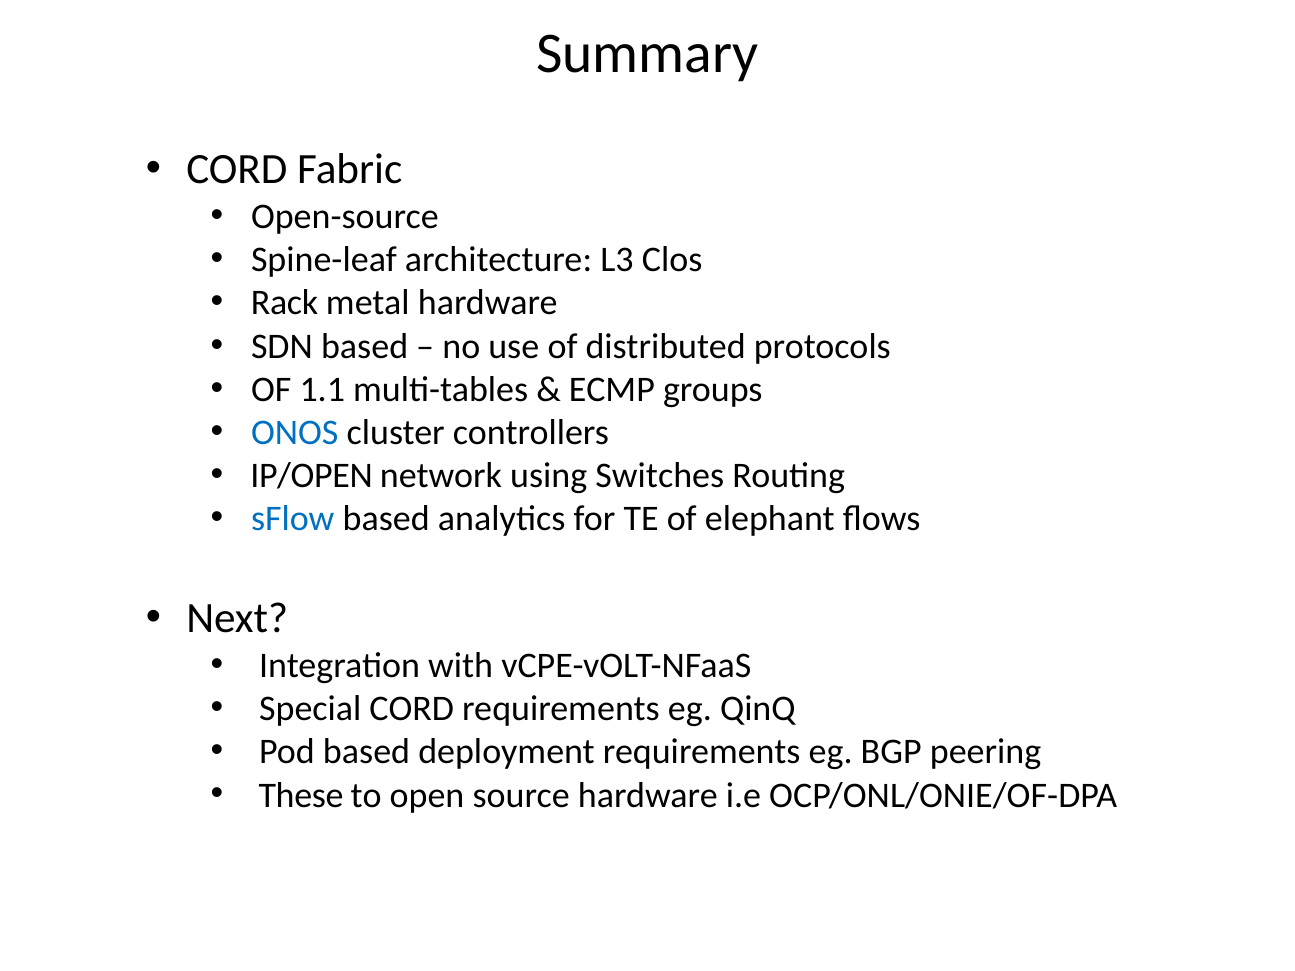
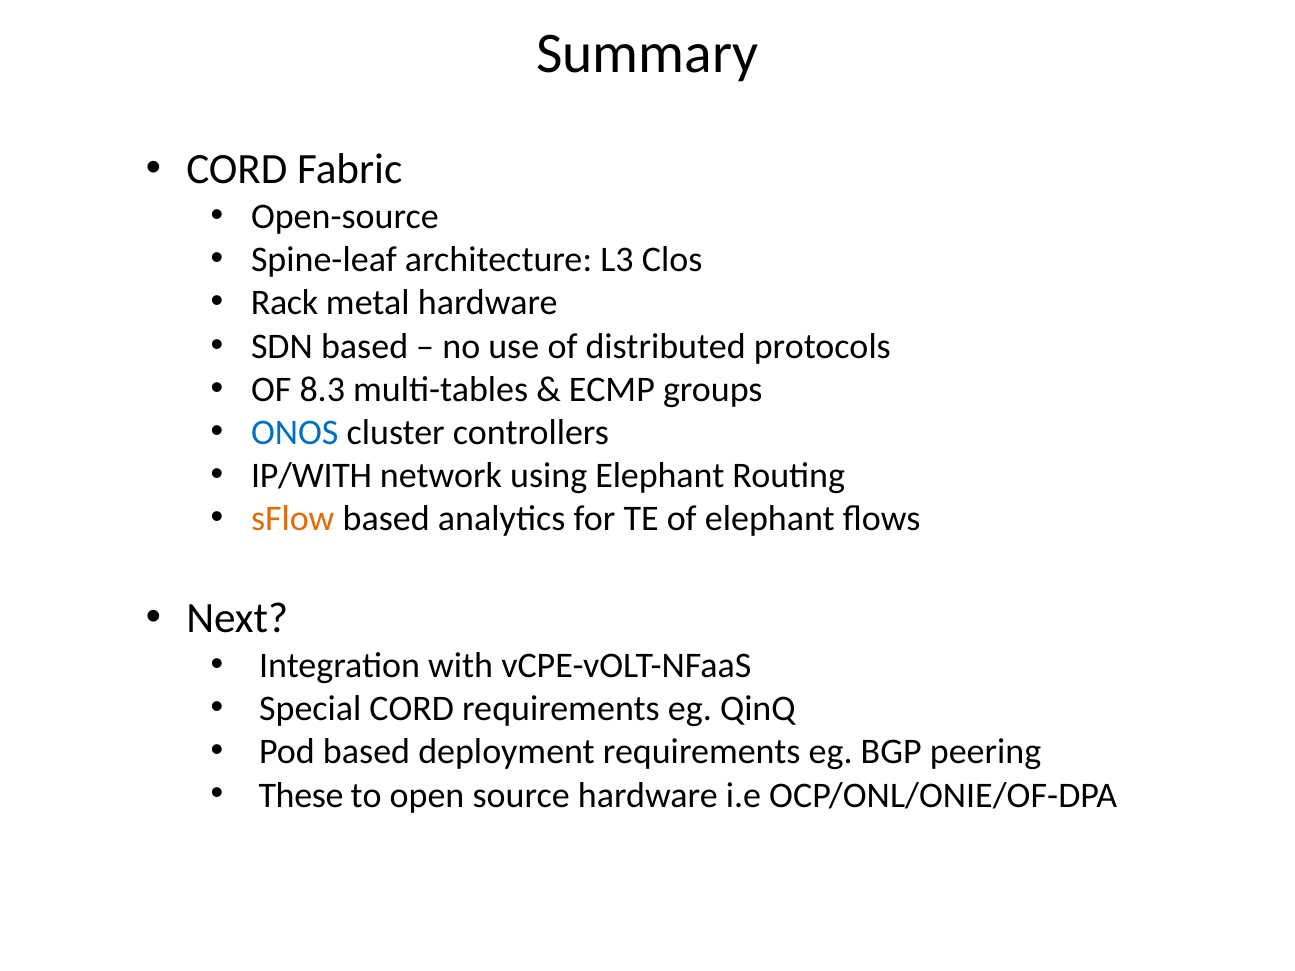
1.1: 1.1 -> 8.3 (322, 389)
IP/OPEN: IP/OPEN -> IP/WITH (312, 476)
using Switches: Switches -> Elephant (660, 476)
sFlow colour: blue -> orange (293, 519)
